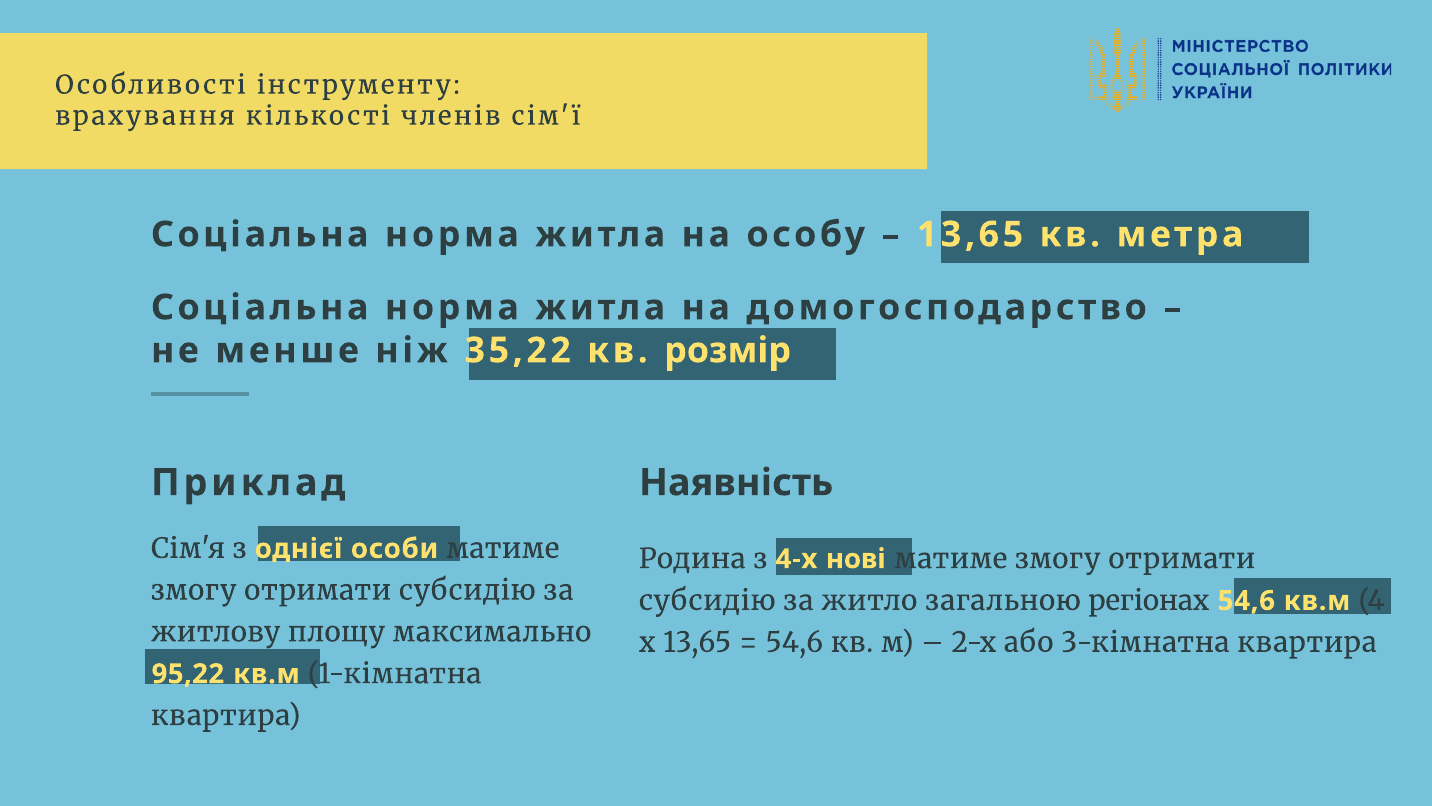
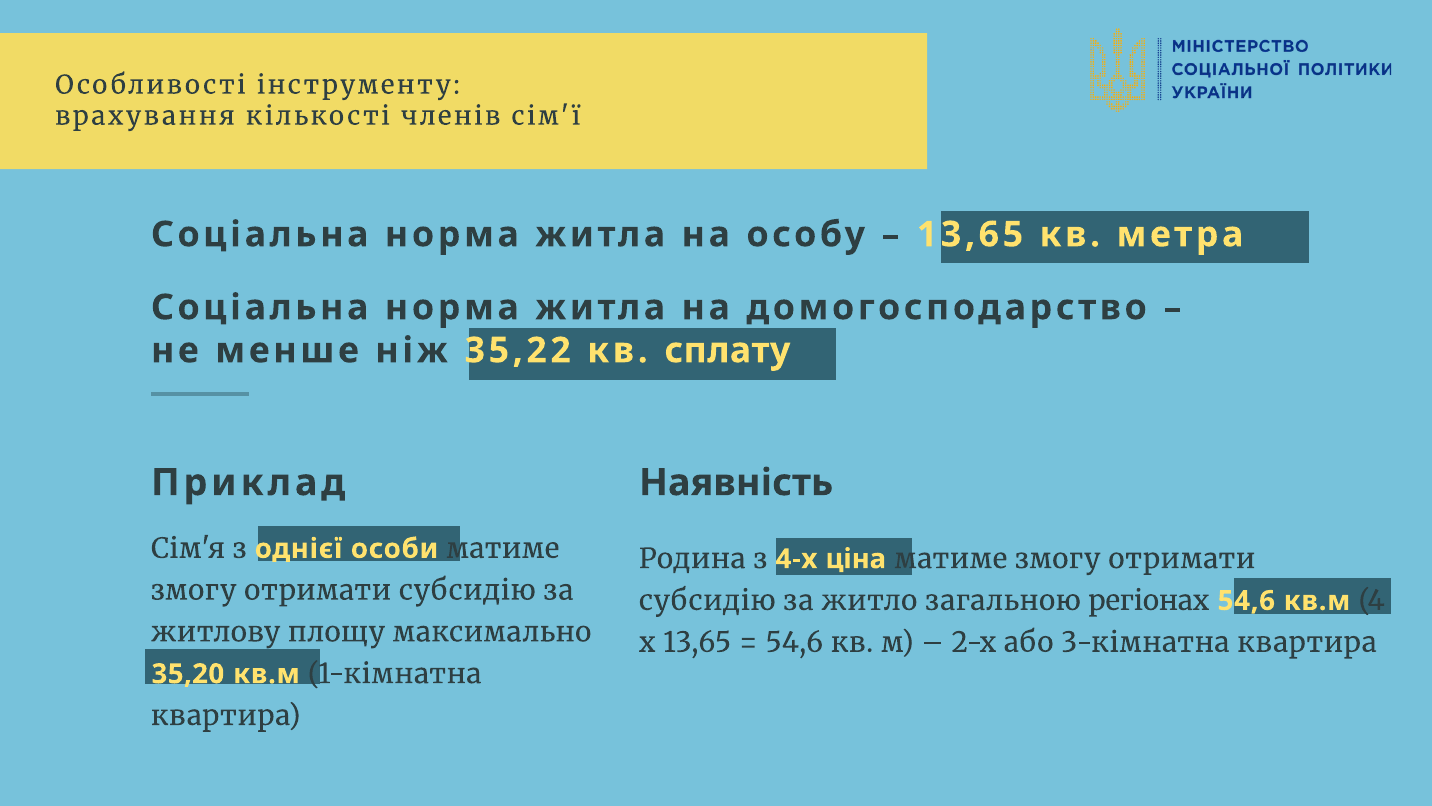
розмір: розмір -> сплату (727, 350)
нові: нові -> ціна (856, 559)
95,22: 95,22 -> 35,20 (188, 674)
